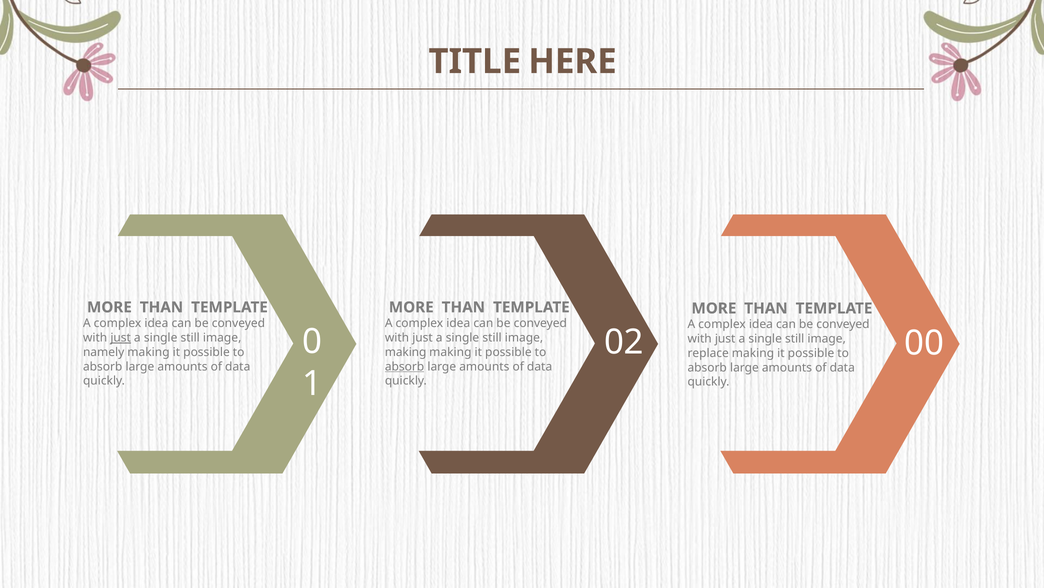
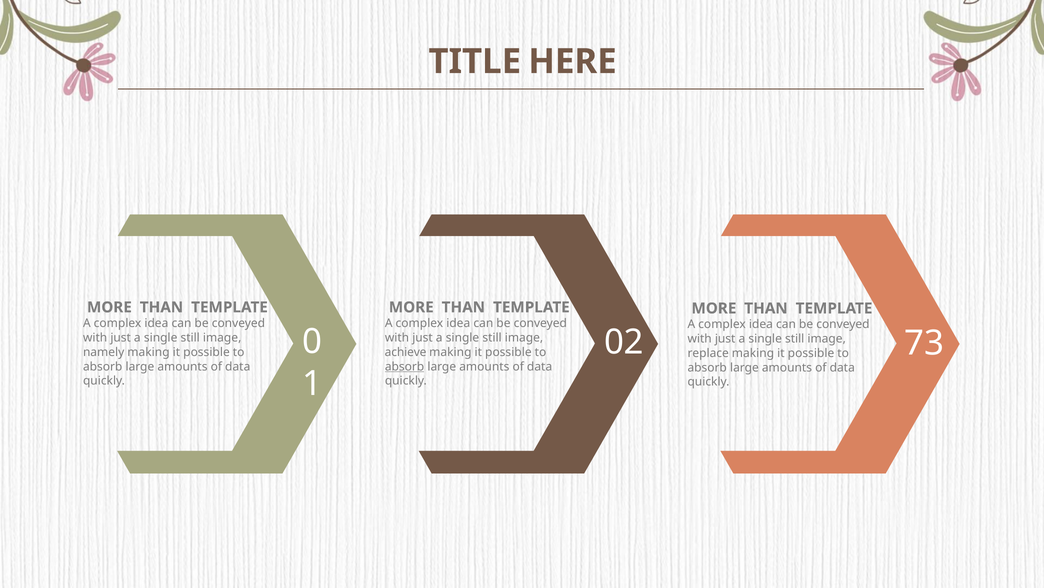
00: 00 -> 73 (924, 343)
just underline: present -> none (121, 338)
making: making -> achieve (406, 352)
